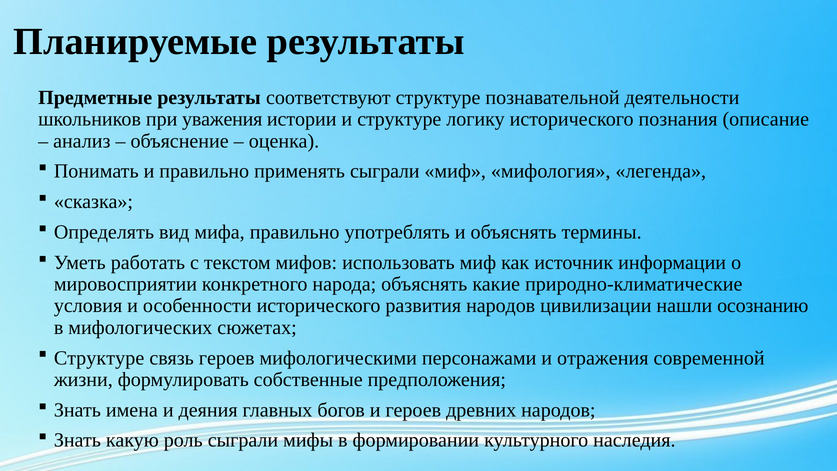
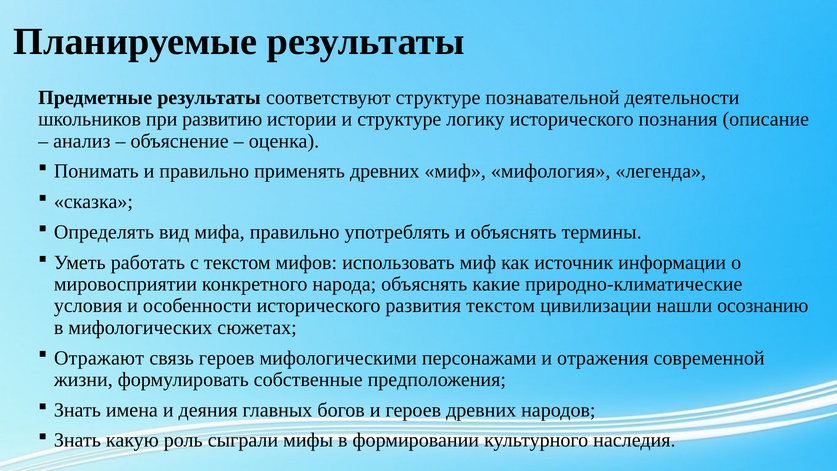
уважения: уважения -> развитию (222, 119)
применять сыграли: сыграли -> древних (385, 171)
развития народов: народов -> текстом (501, 306)
Структуре: Структуре -> Отражают (99, 358)
